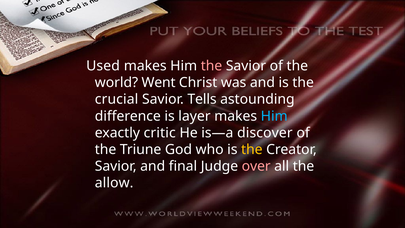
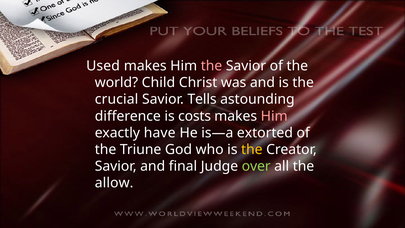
Went: Went -> Child (158, 83)
layer: layer -> costs (195, 116)
Him colour: light blue -> pink (274, 116)
critic: critic -> have (160, 133)
discover: discover -> extorted (265, 133)
over colour: pink -> light green (256, 166)
